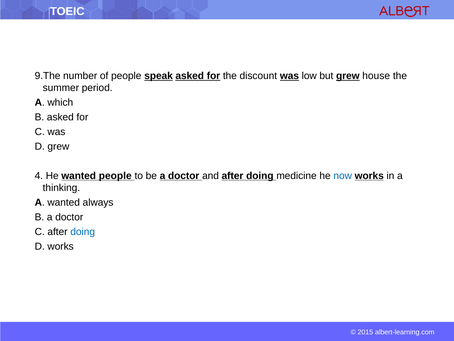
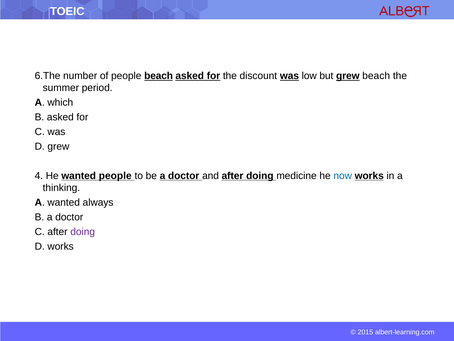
9.The: 9.The -> 6.The (48, 76)
people speak: speak -> beach (159, 76)
grew house: house -> beach (376, 76)
doing colour: blue -> purple (83, 231)
